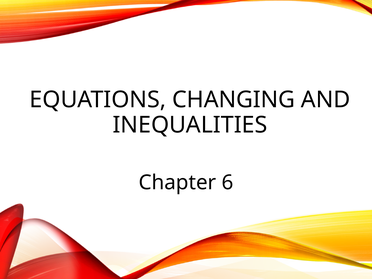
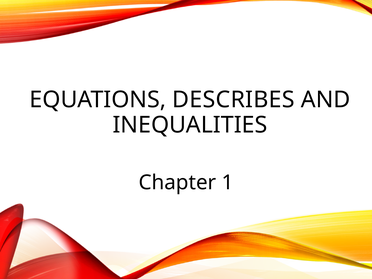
CHANGING: CHANGING -> DESCRIBES (233, 100)
6: 6 -> 1 (227, 182)
